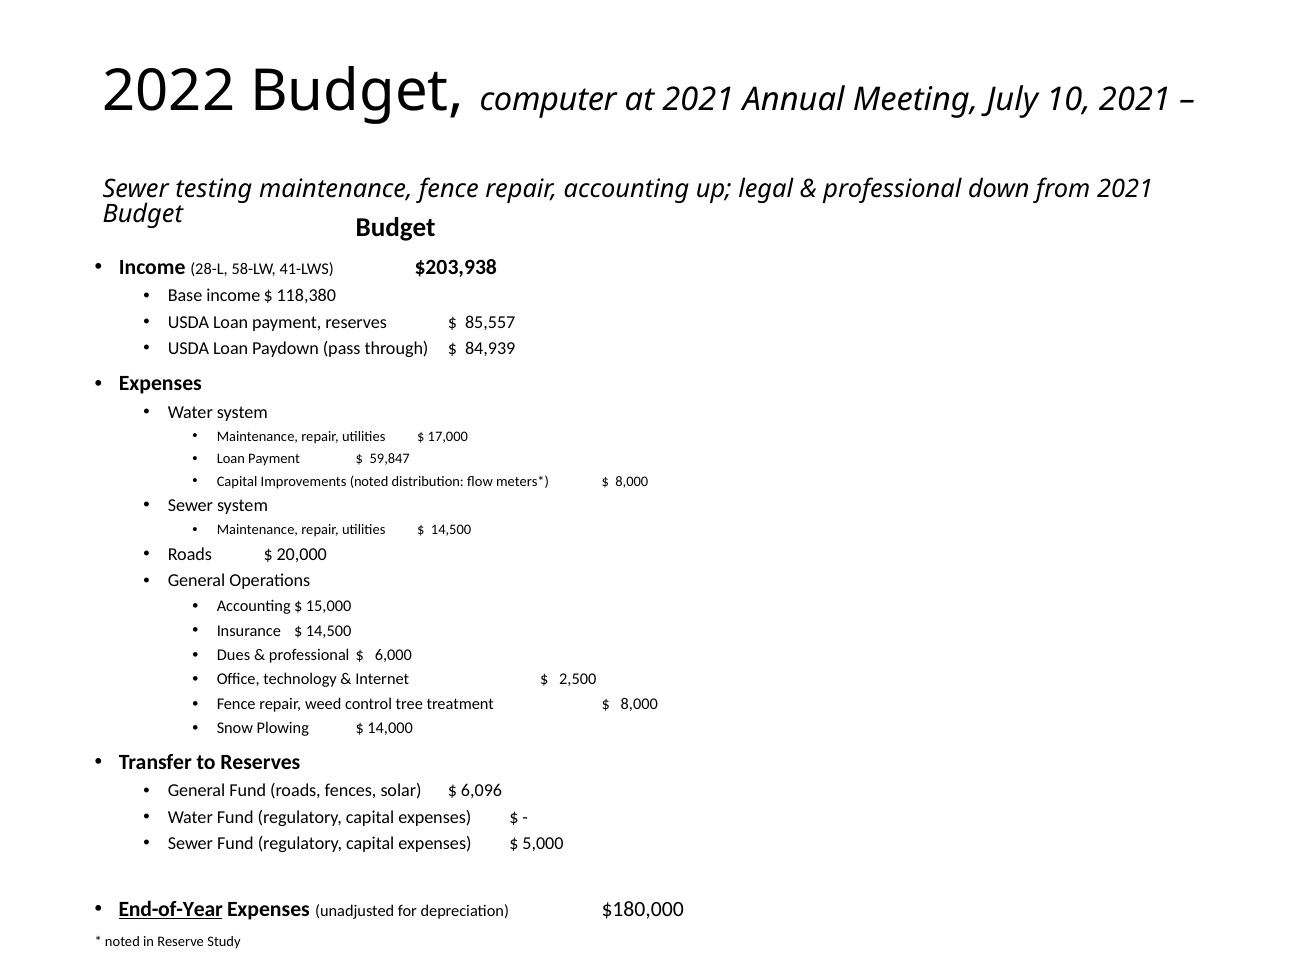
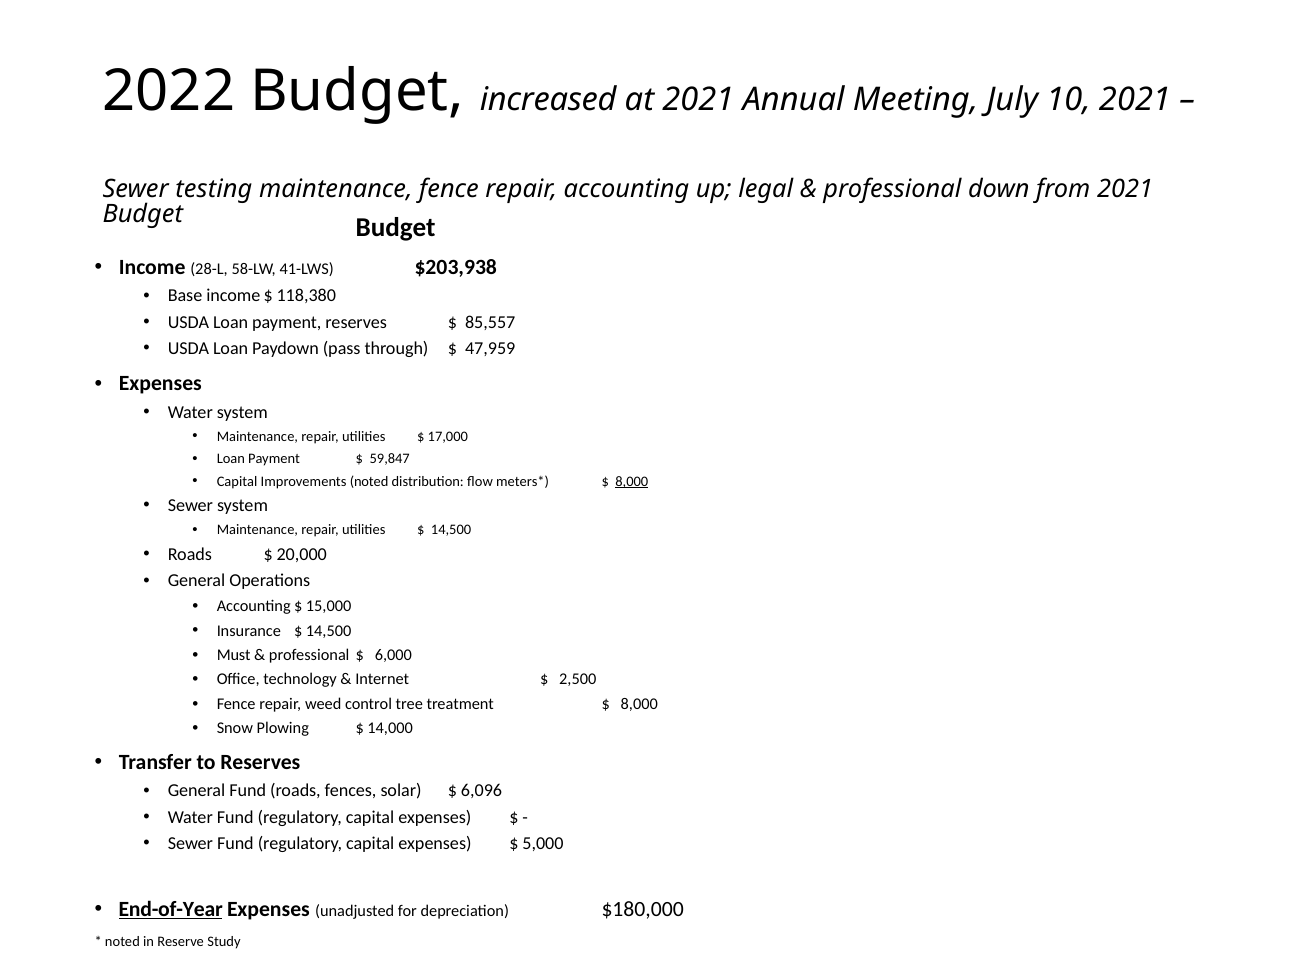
computer: computer -> increased (548, 100)
84,939: 84,939 -> 47,959 (490, 349)
8,000 underline: none -> present (632, 481)
Dues: Dues -> Must (234, 655)
